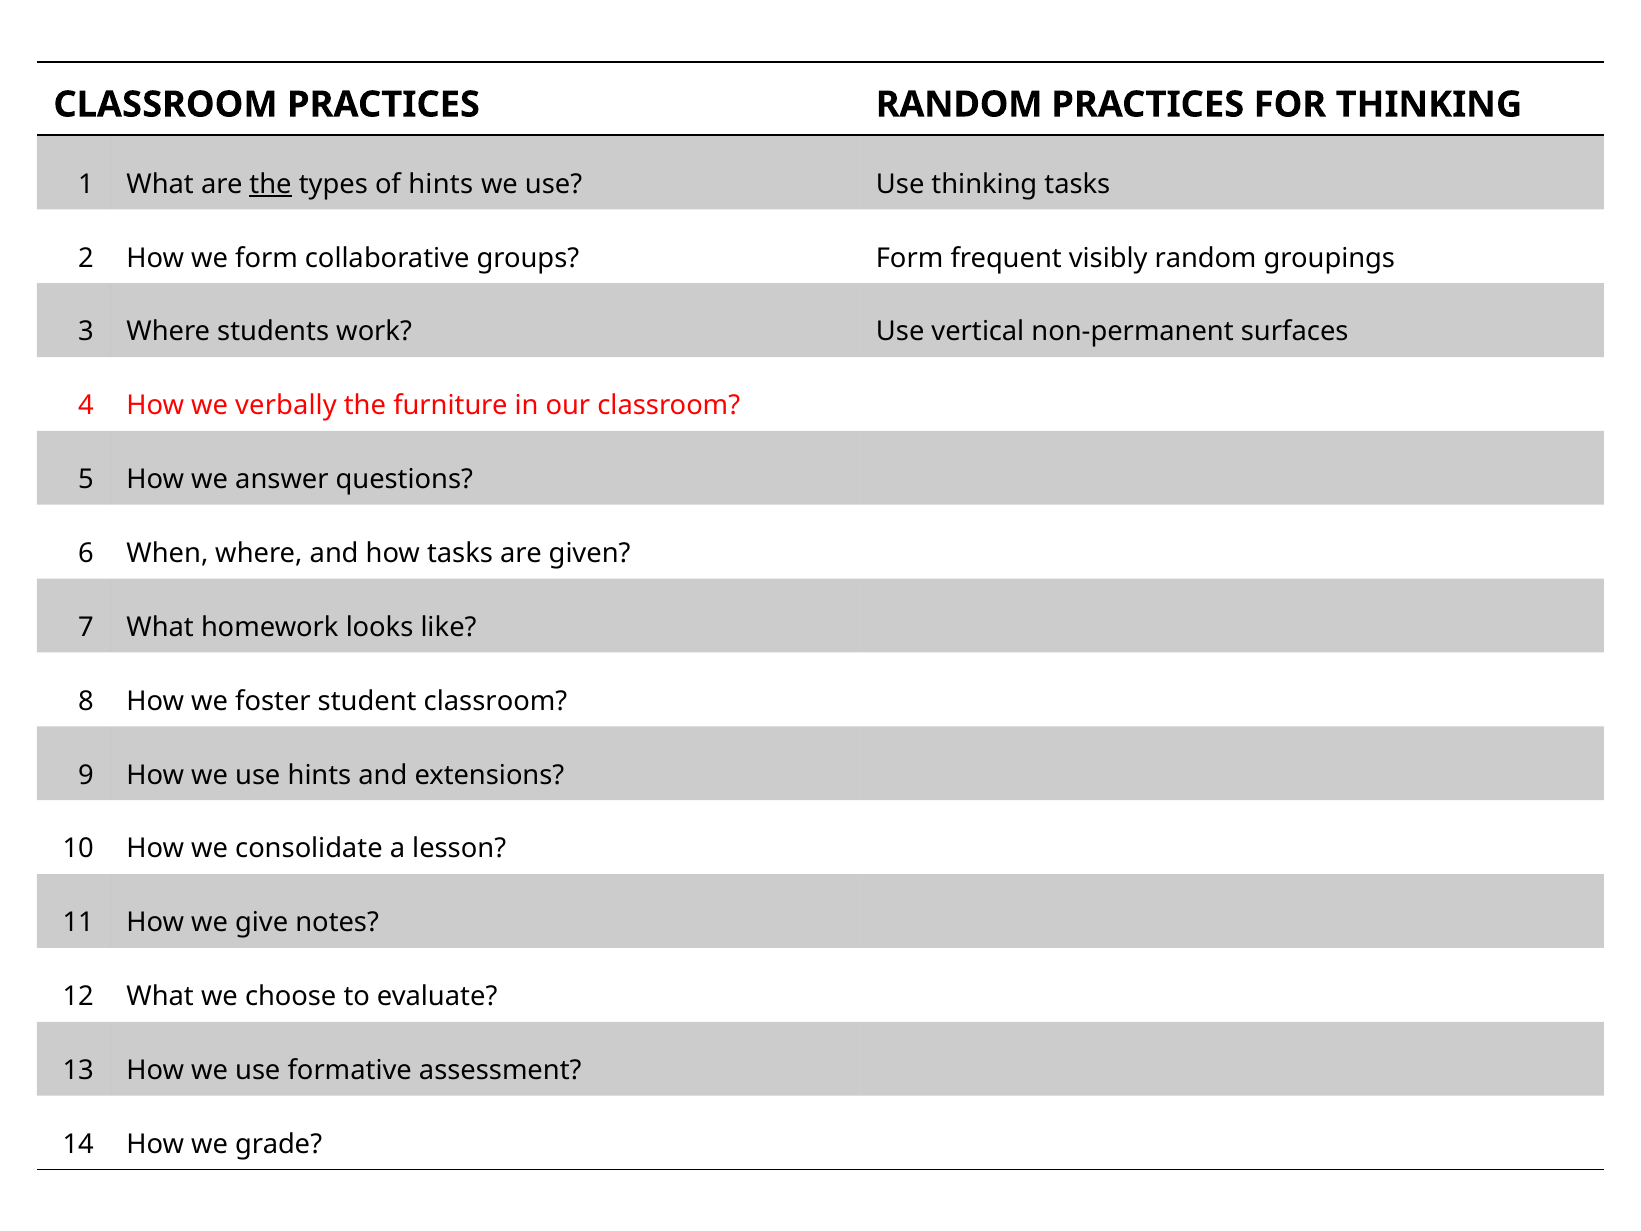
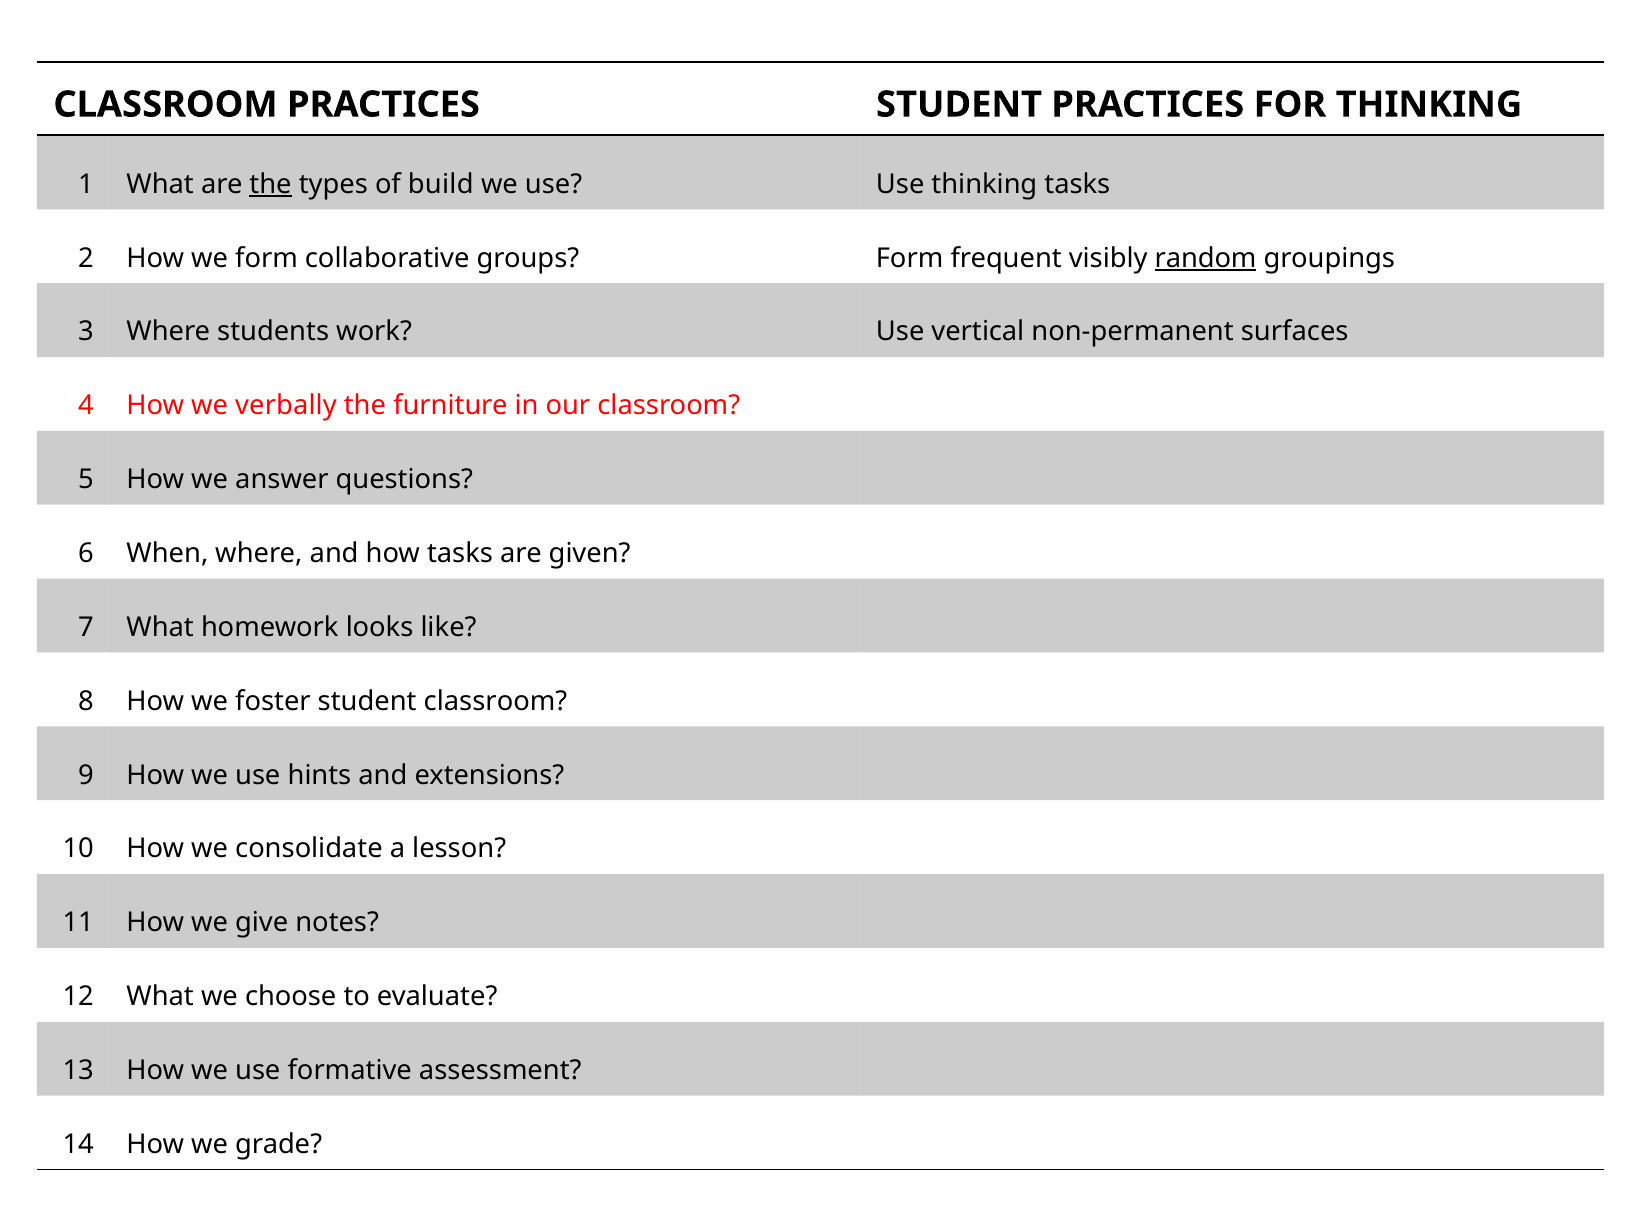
PRACTICES RANDOM: RANDOM -> STUDENT (959, 105)
of hints: hints -> build (441, 184)
random underline: none -> present (1206, 258)
